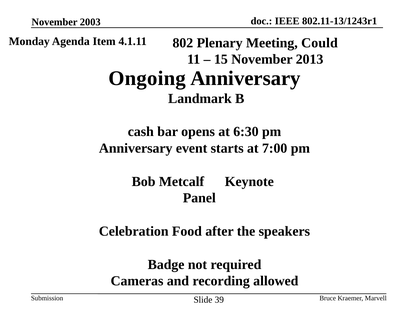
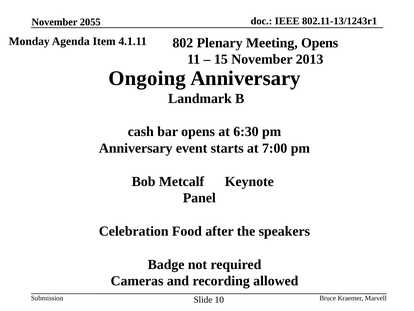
2003: 2003 -> 2055 (90, 22)
Meeting Could: Could -> Opens (320, 43)
39: 39 -> 10 (219, 299)
